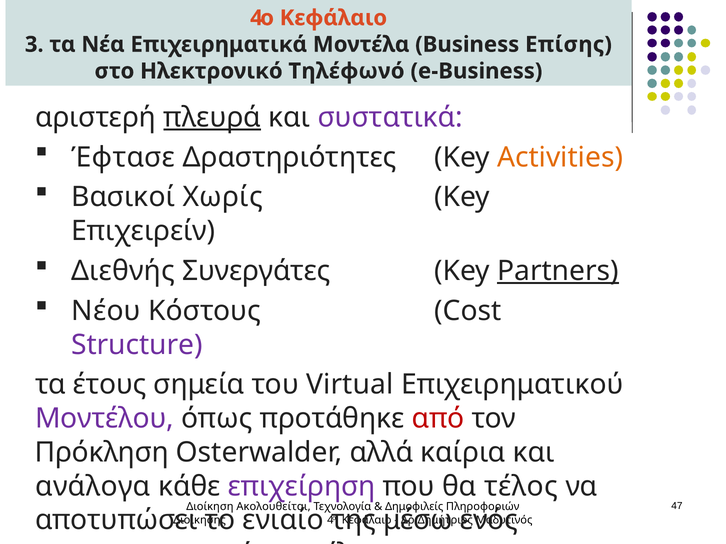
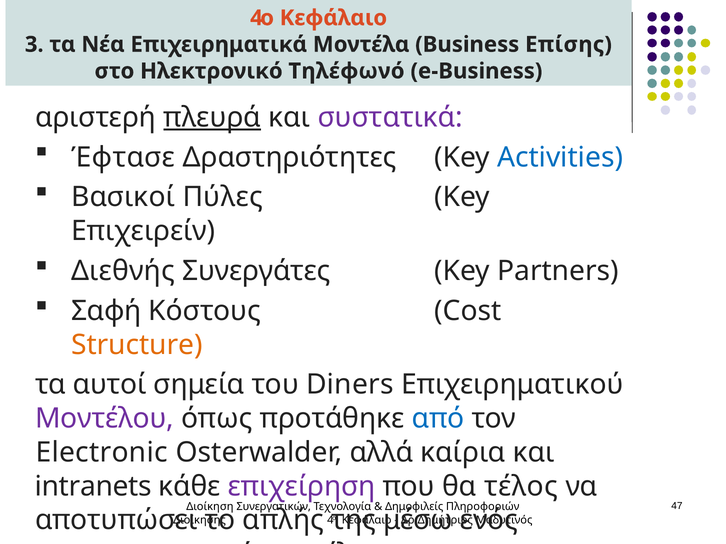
Activities colour: orange -> blue (560, 157)
Χωρίς: Χωρίς -> Πύλες (223, 197)
Partners underline: present -> none (558, 271)
Νέου: Νέου -> Σαφή (106, 311)
Structure colour: purple -> orange (137, 345)
έτους: έτους -> αυτοί (110, 385)
Virtual: Virtual -> Diners (350, 385)
από colour: red -> blue (438, 419)
Πρόκληση: Πρόκληση -> Electronic (102, 453)
ανάλογα: ανάλογα -> intranets (93, 487)
Ακολουθείται: Ακολουθείται -> Συνεργατικών (274, 507)
ενιαίο: ενιαίο -> απλής (283, 521)
